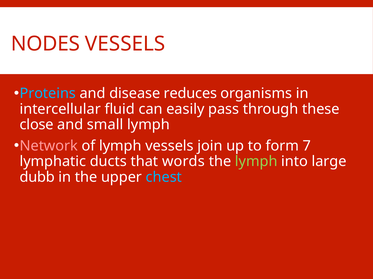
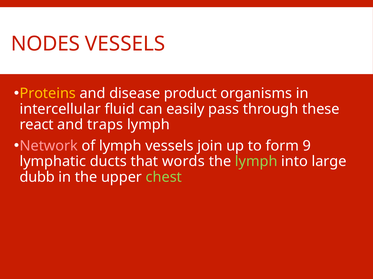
Proteins colour: light blue -> yellow (48, 94)
reduces: reduces -> product (190, 94)
close: close -> react (37, 125)
small: small -> traps (105, 125)
7: 7 -> 9 (307, 146)
chest colour: light blue -> light green (164, 177)
